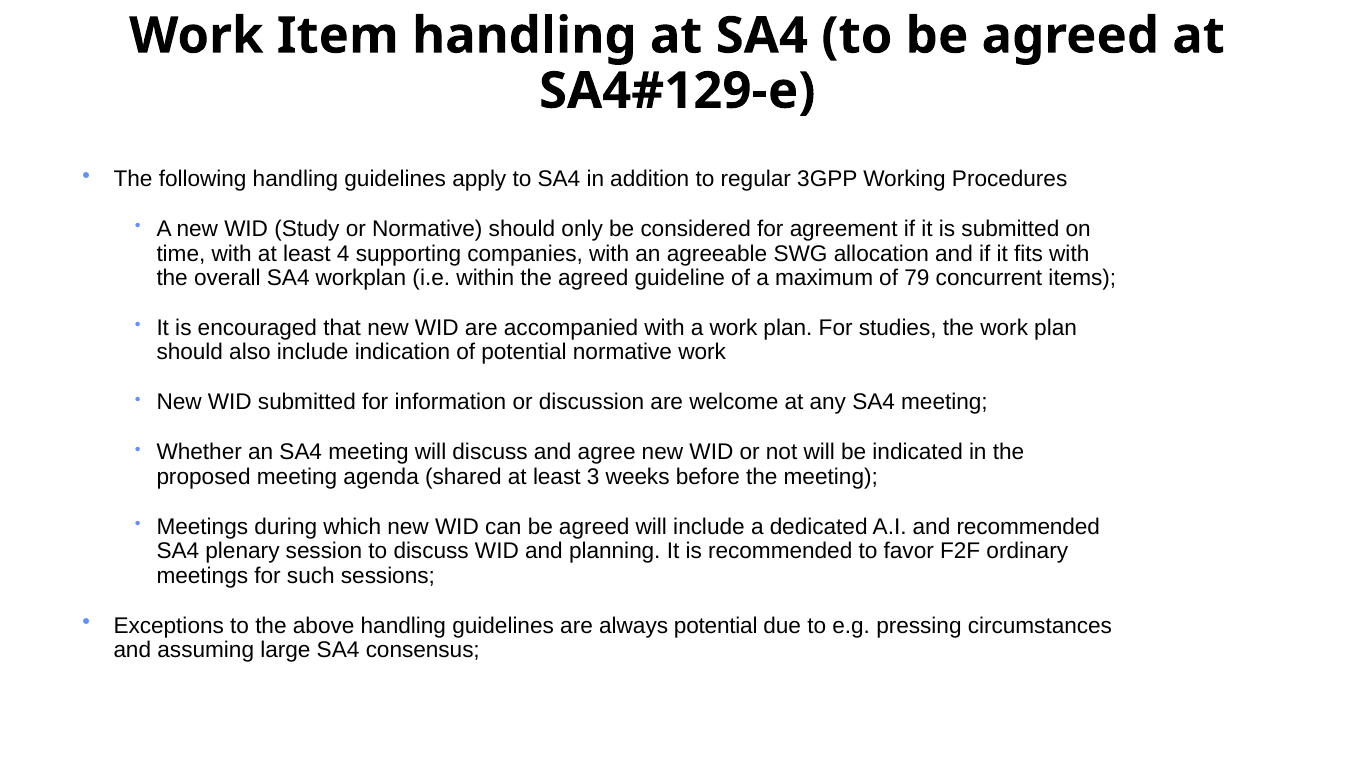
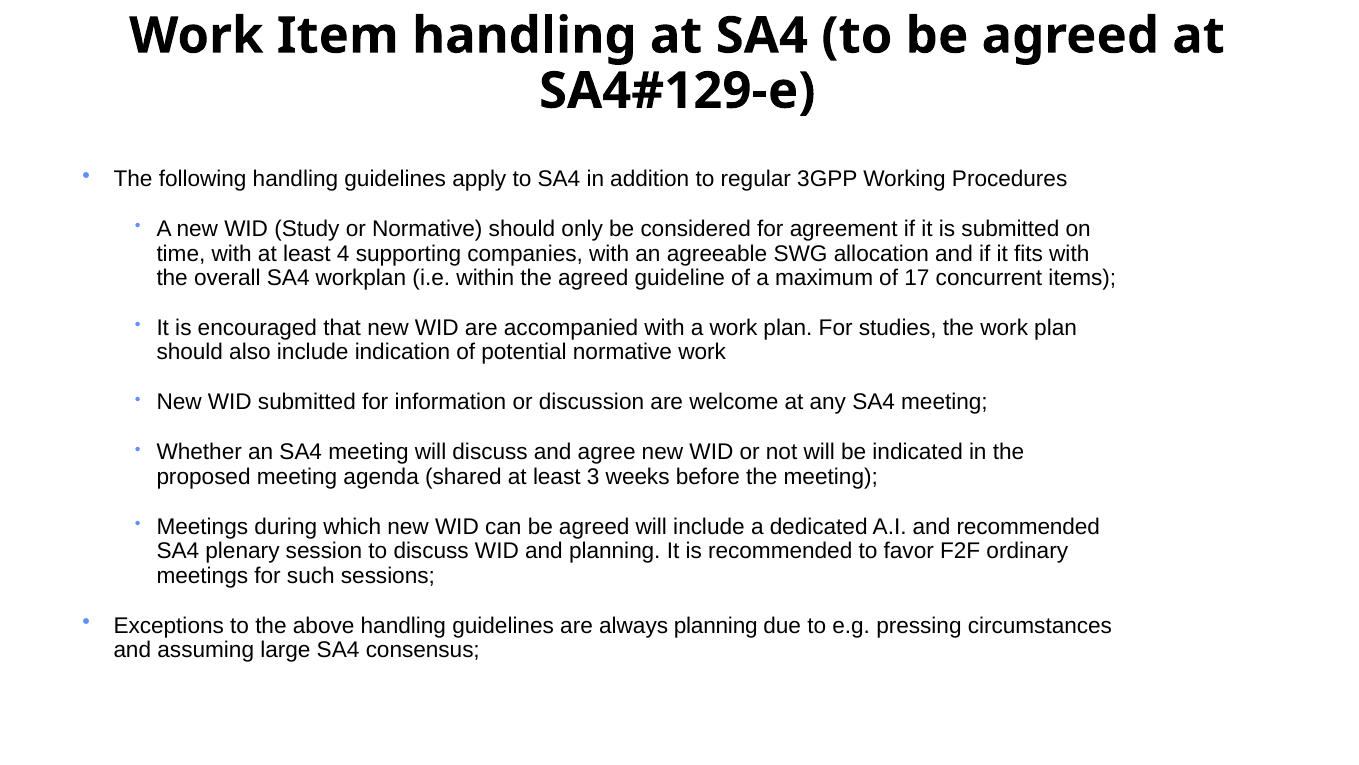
79: 79 -> 17 (917, 278)
always potential: potential -> planning (716, 625)
